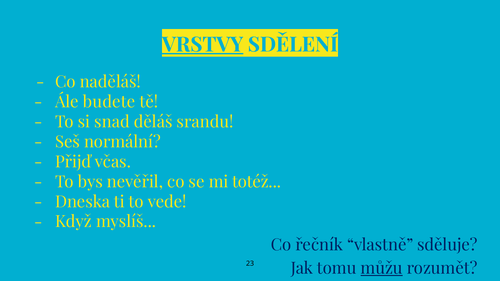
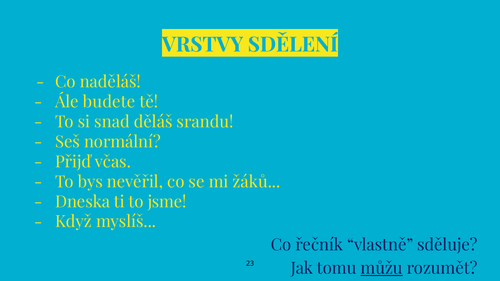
VRSTVY underline: present -> none (203, 45)
totéž: totéž -> žáků (256, 182)
vede: vede -> jsme (167, 202)
